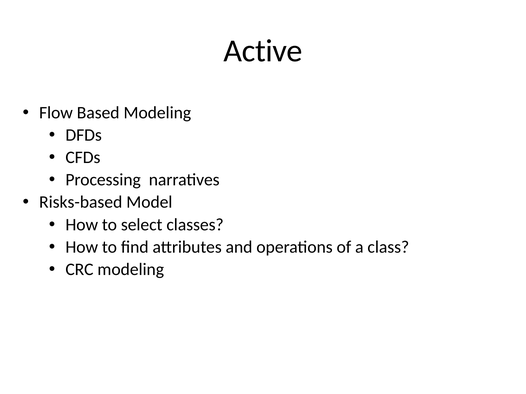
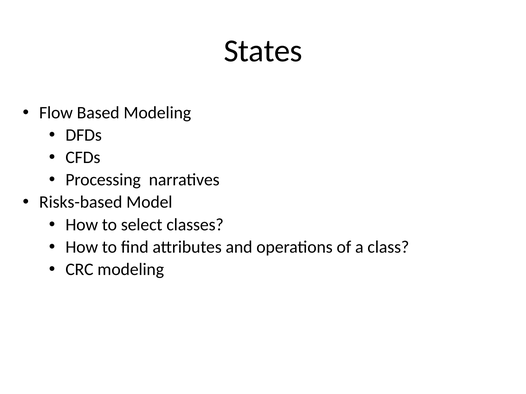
Active: Active -> States (263, 51)
